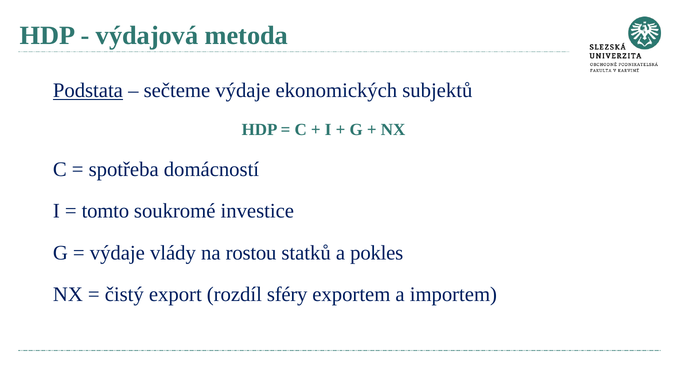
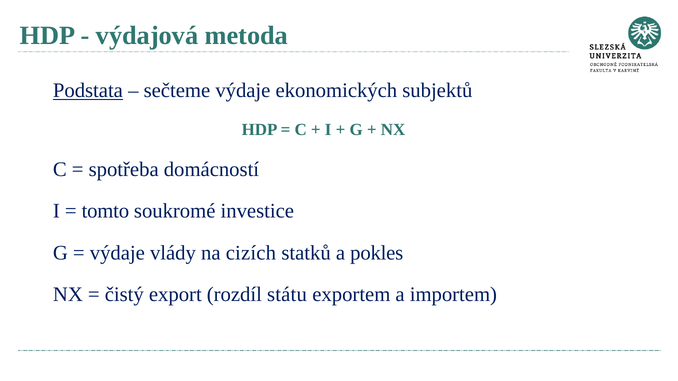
rostou: rostou -> cizích (251, 253)
sféry: sféry -> státu (287, 295)
